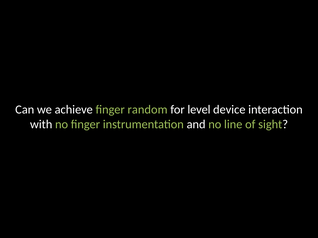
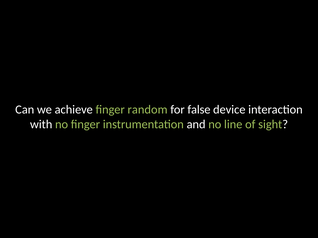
level: level -> false (199, 110)
